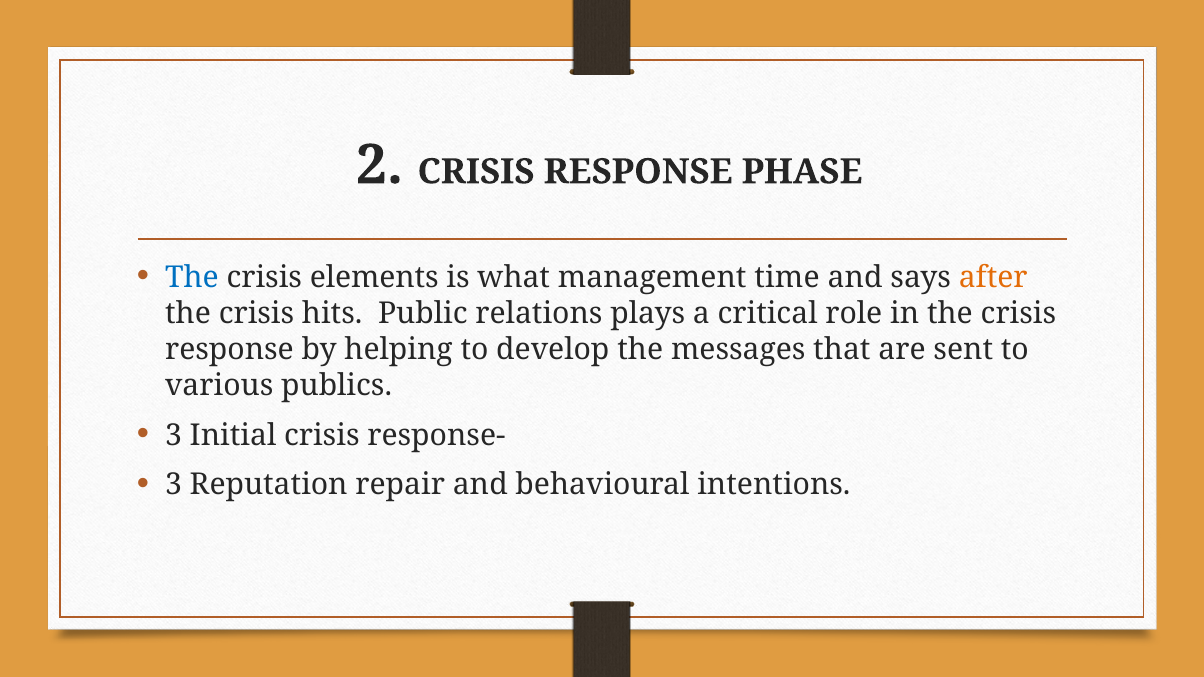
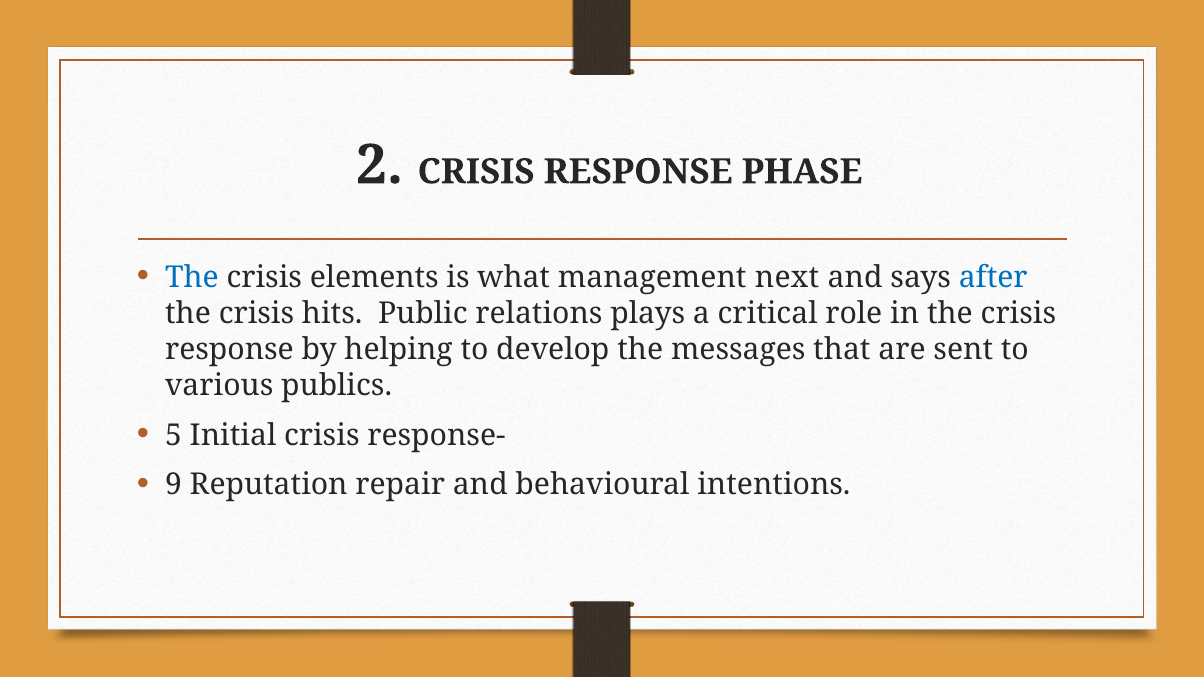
time: time -> next (787, 277)
after colour: orange -> blue (993, 277)
3: 3 -> 5 (174, 435)
3: 3 -> 9 (174, 485)
